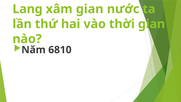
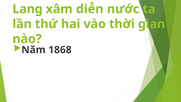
xâm gian: gian -> diễn (90, 9)
6810: 6810 -> 1868 (60, 50)
